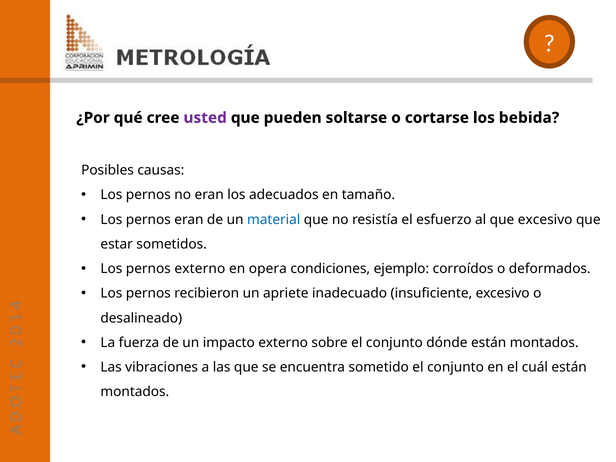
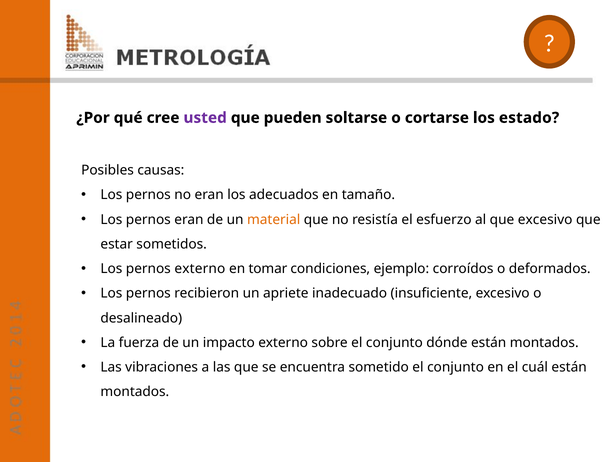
bebida: bebida -> estado (529, 118)
material colour: blue -> orange (274, 220)
opera: opera -> tomar (268, 269)
